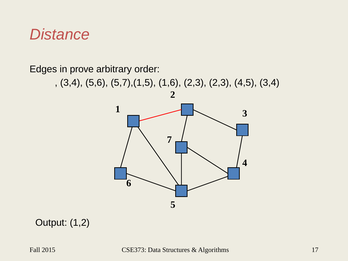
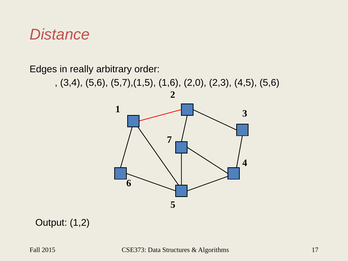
prove: prove -> really (82, 69)
1,6 2,3: 2,3 -> 2,0 (195, 83)
4,5 3,4: 3,4 -> 5,6 (270, 83)
